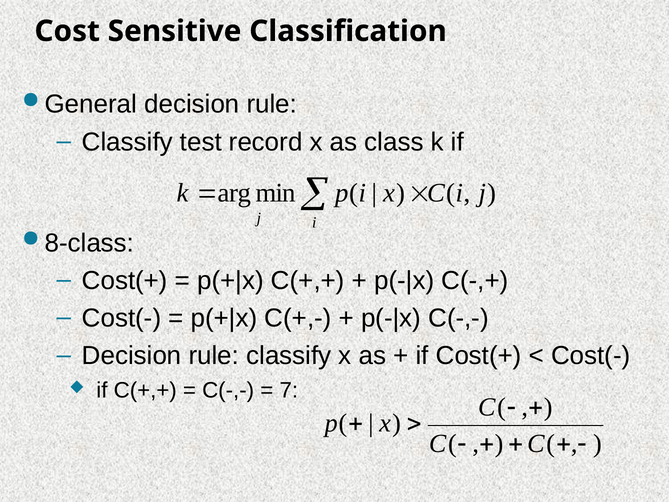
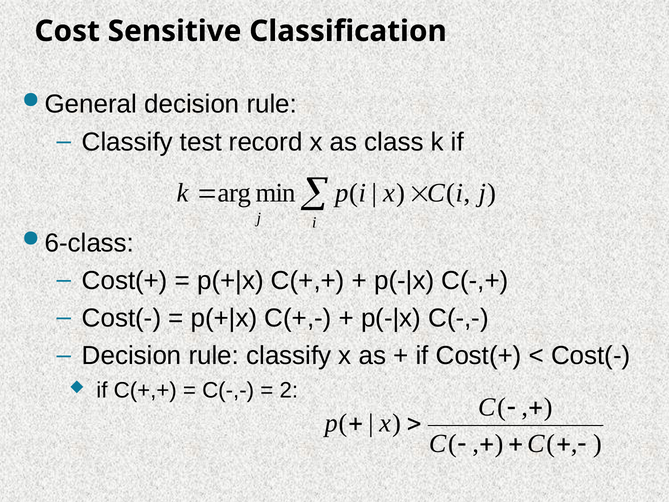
8-class: 8-class -> 6-class (89, 243)
7: 7 -> 2 (289, 390)
